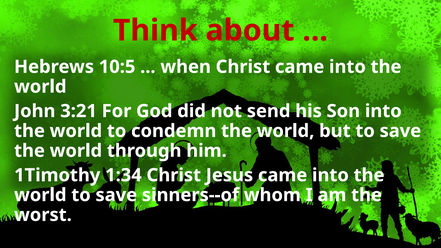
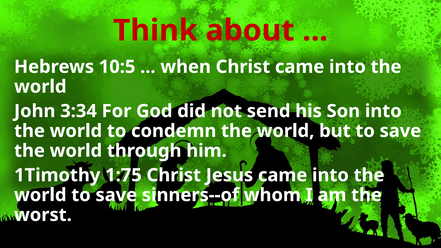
3:21: 3:21 -> 3:34 (79, 111)
1:34: 1:34 -> 1:75 (123, 175)
